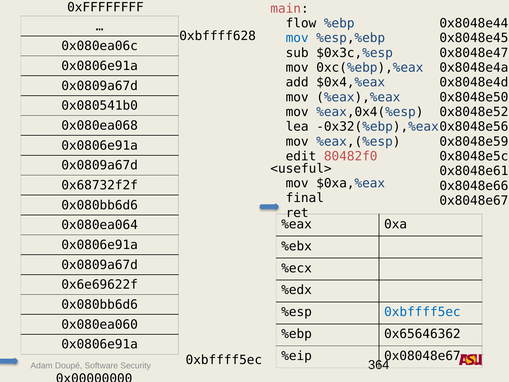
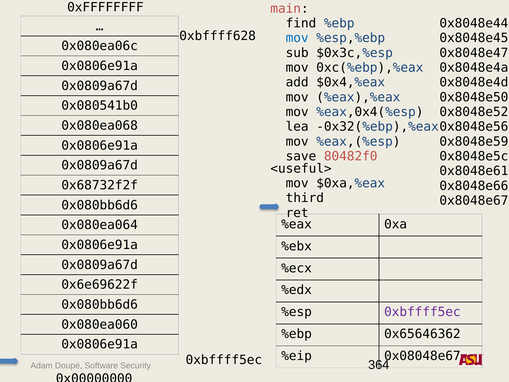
flow: flow -> find (301, 23)
edit: edit -> save (301, 156)
final: final -> third (305, 198)
0xbffff5ec colour: blue -> purple (422, 312)
